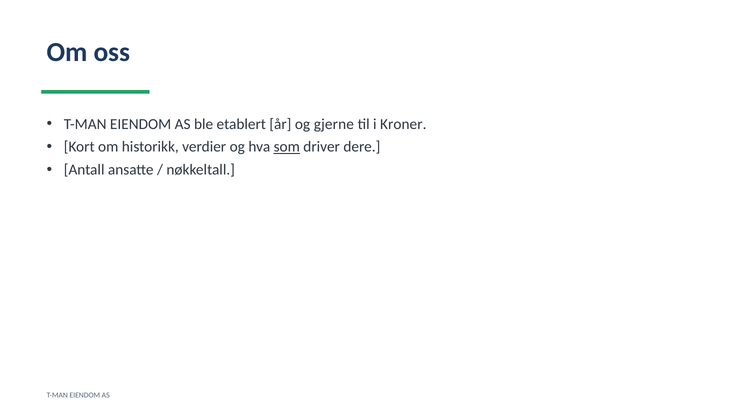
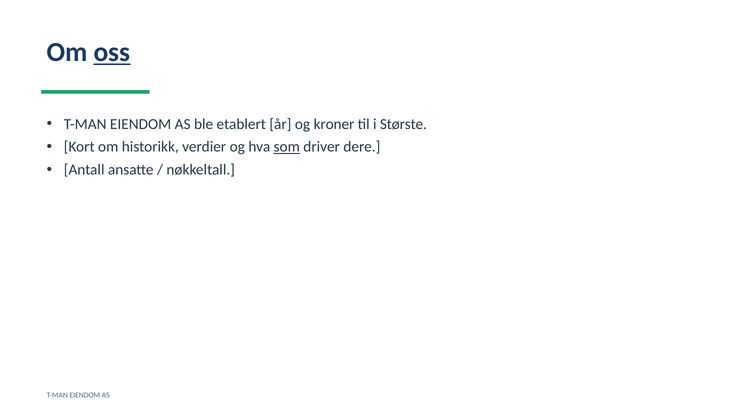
oss underline: none -> present (112, 52)
gjerne: gjerne -> kroner (334, 124)
Kroner: Kroner -> Største (403, 124)
